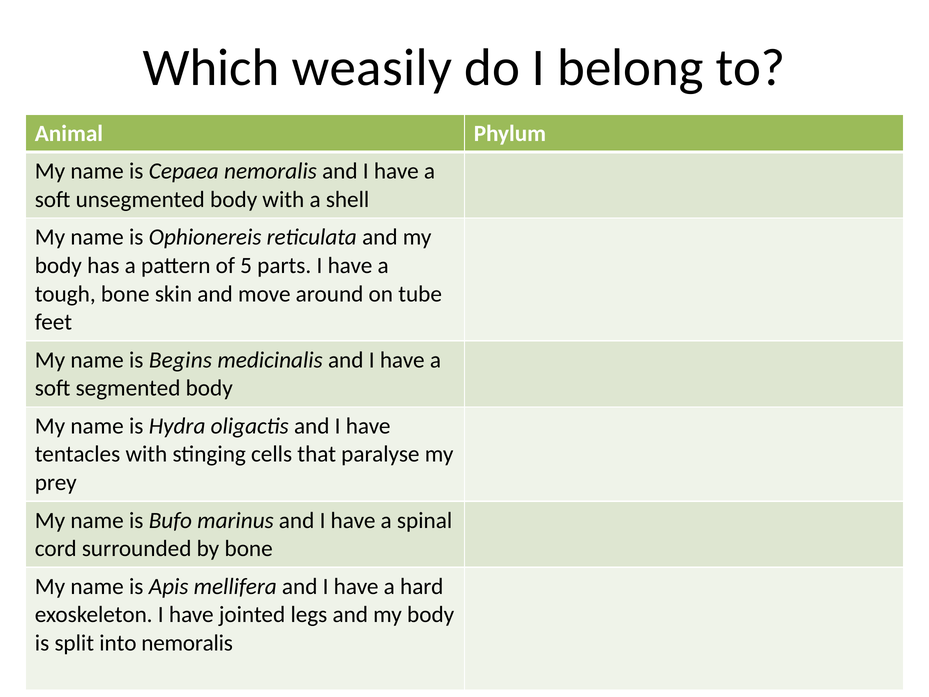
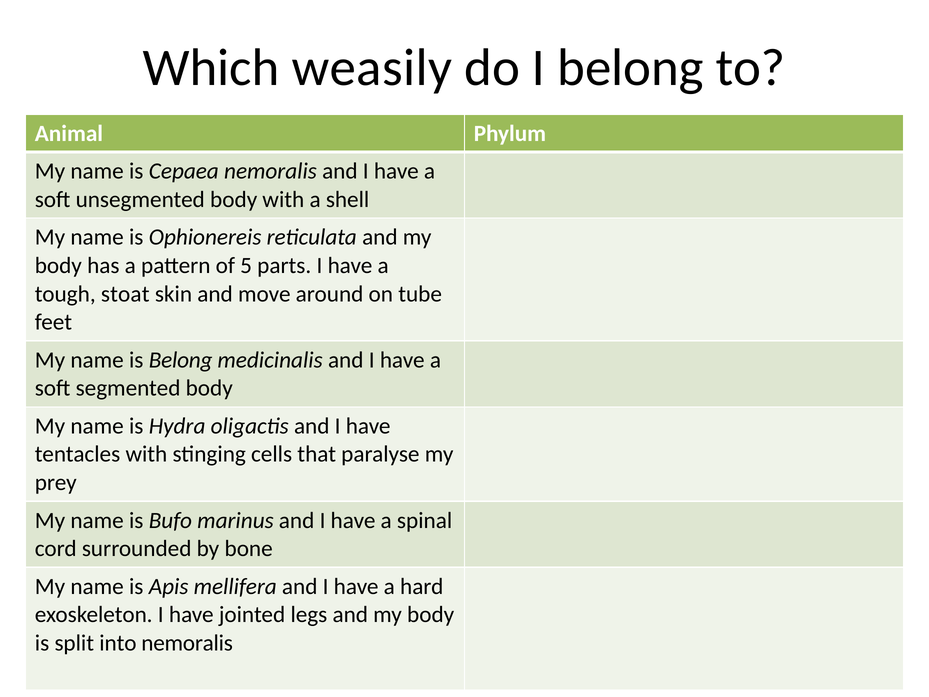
tough bone: bone -> stoat (125, 294)
is Begins: Begins -> Belong (181, 360)
